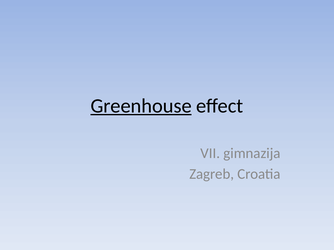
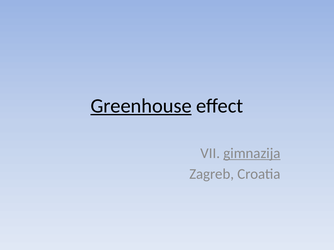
gimnazija underline: none -> present (252, 154)
